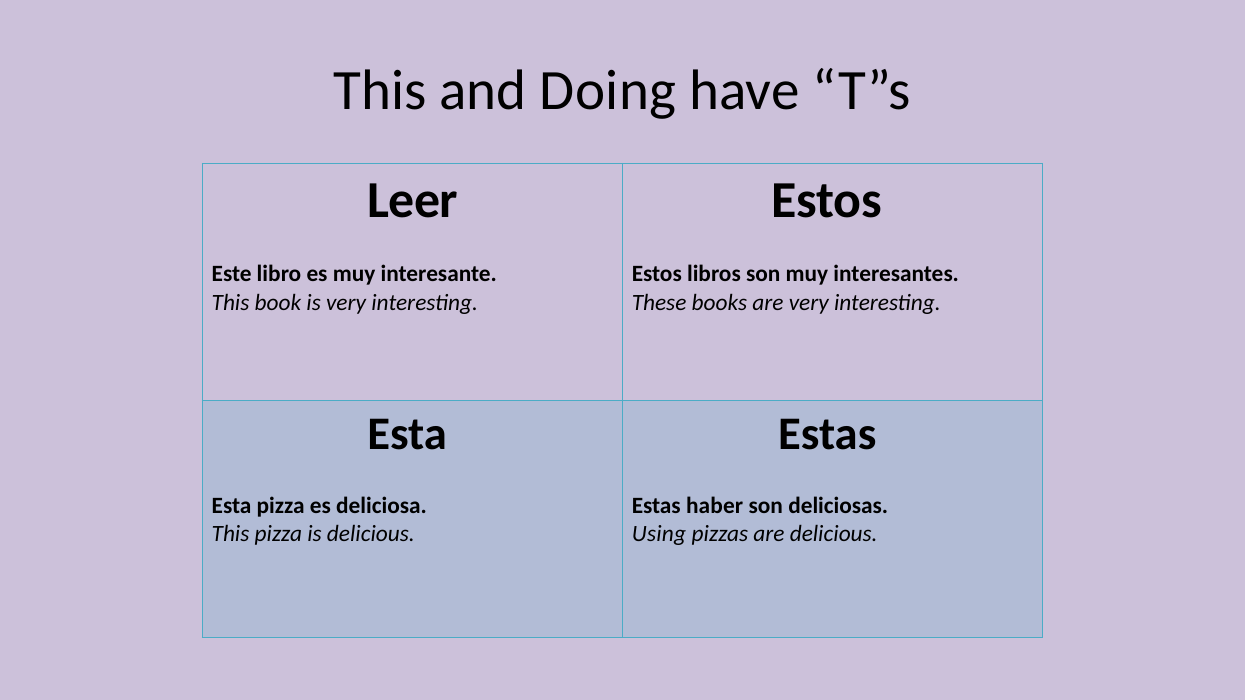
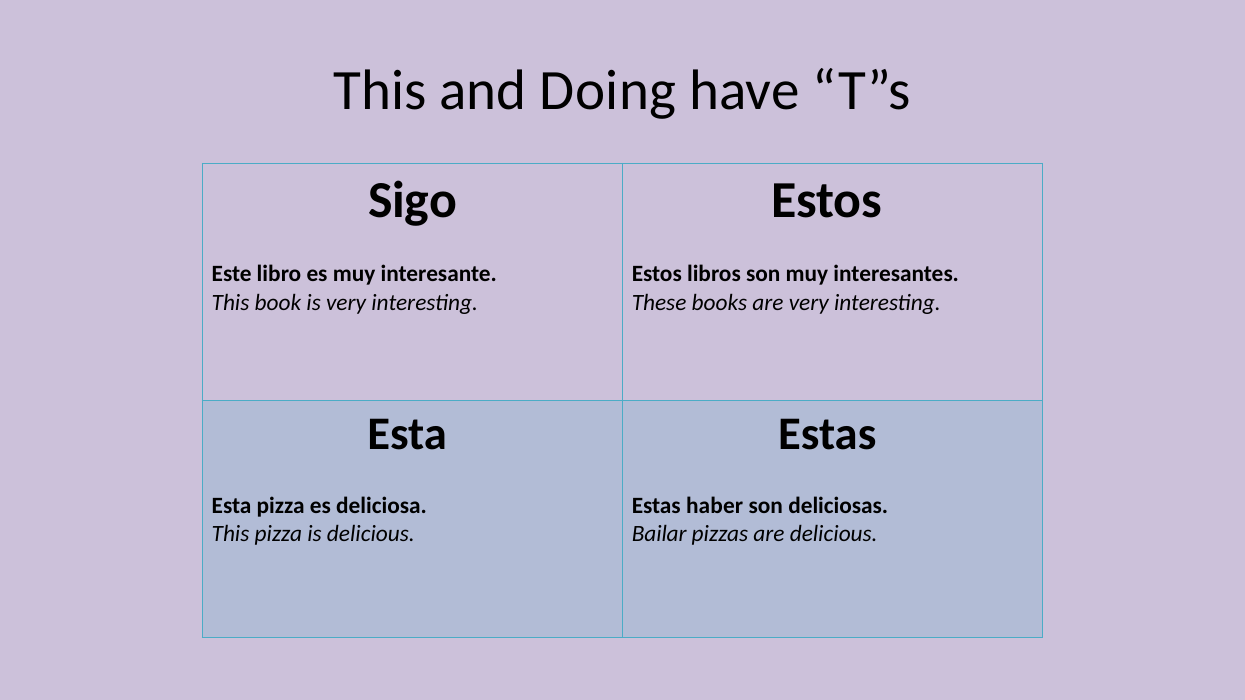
Leer: Leer -> Sigo (413, 200)
Using: Using -> Bailar (659, 534)
